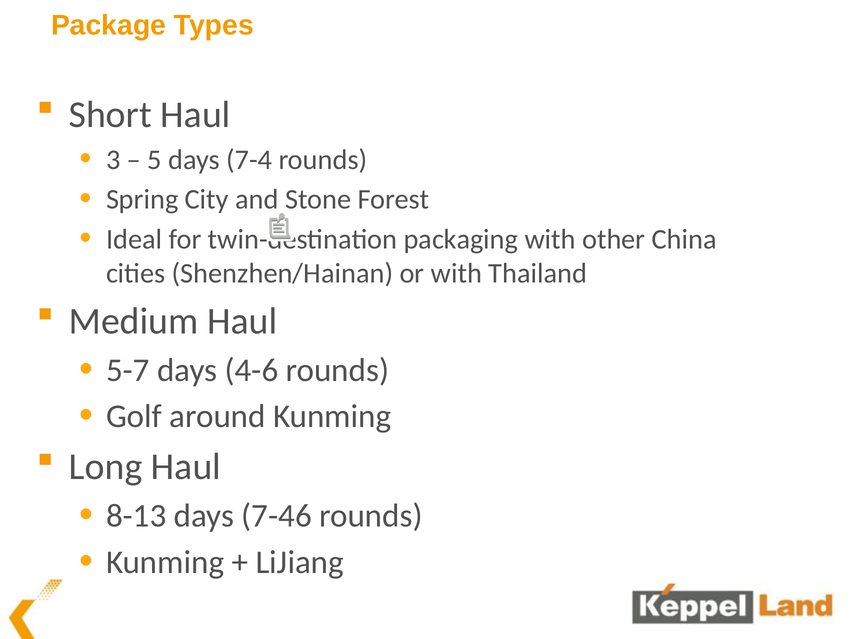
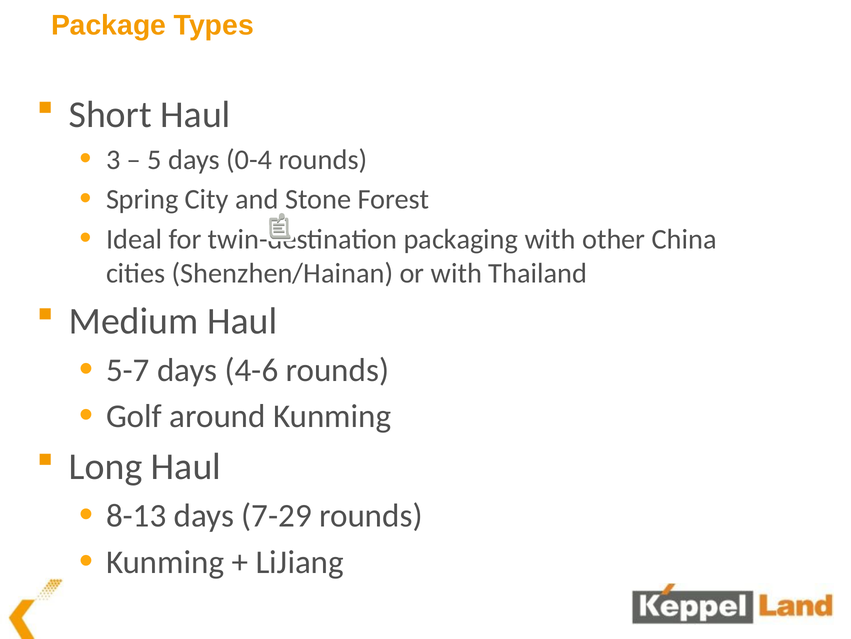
7-4: 7-4 -> 0-4 (249, 159)
7-46: 7-46 -> 7-29 (277, 515)
